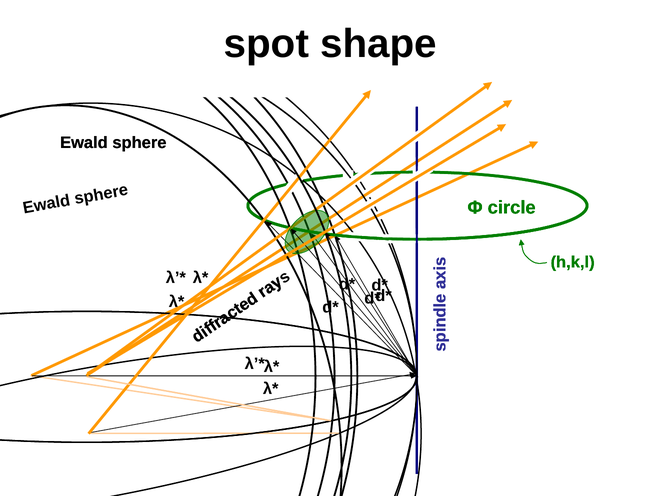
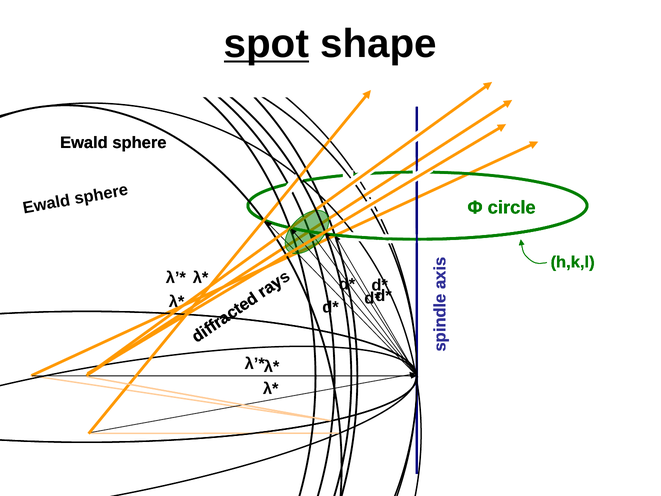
spot underline: none -> present (266, 44)
